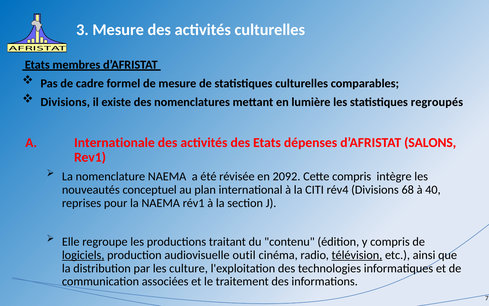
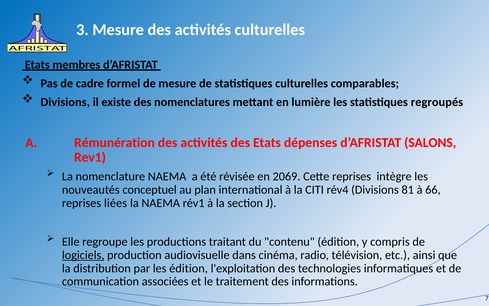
Internationale: Internationale -> Rémunération (114, 142)
2092: 2092 -> 2069 (287, 176)
Cette compris: compris -> reprises (352, 176)
68: 68 -> 81 (408, 190)
40: 40 -> 66 (433, 190)
pour: pour -> liées (116, 203)
outil: outil -> dans (244, 255)
télévision underline: present -> none (357, 255)
les culture: culture -> édition (189, 268)
